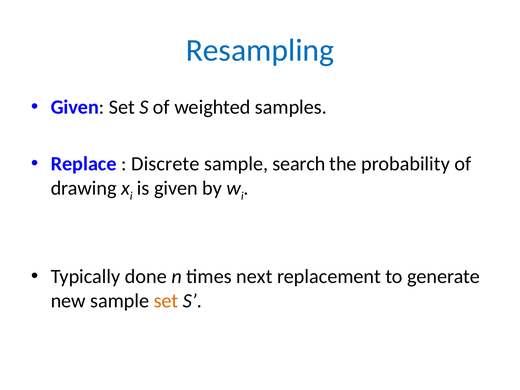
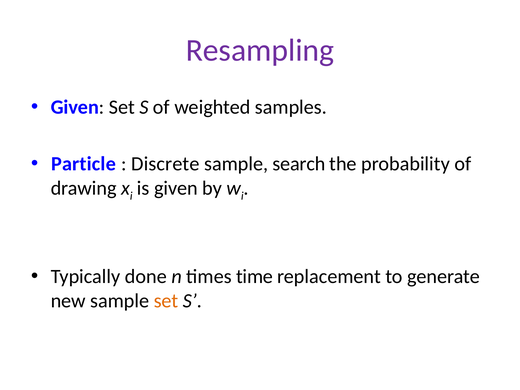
Resampling colour: blue -> purple (260, 50)
Replace: Replace -> Particle (84, 164)
next: next -> time (255, 276)
